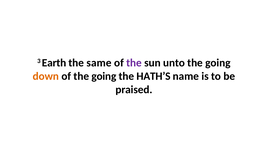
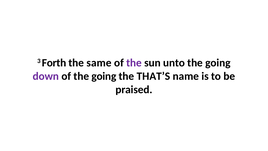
Earth: Earth -> Forth (54, 63)
down colour: orange -> purple (46, 76)
HATH’S: HATH’S -> THAT’S (153, 76)
